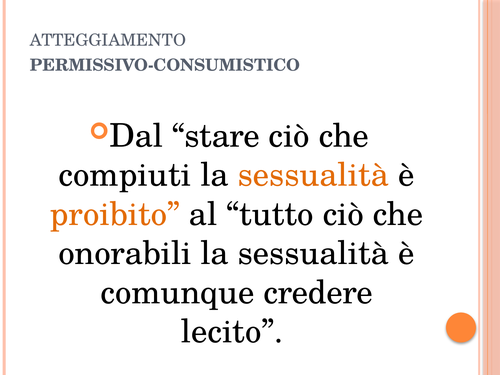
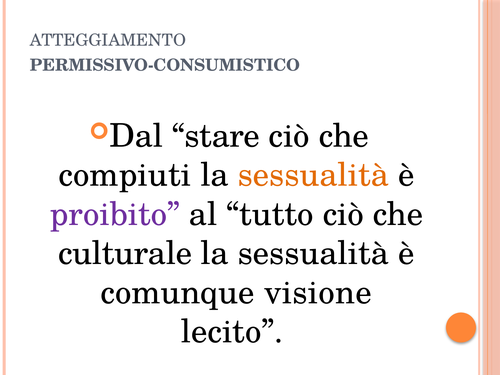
proibito colour: orange -> purple (115, 214)
onorabili: onorabili -> culturale (125, 254)
credere: credere -> visione (318, 293)
